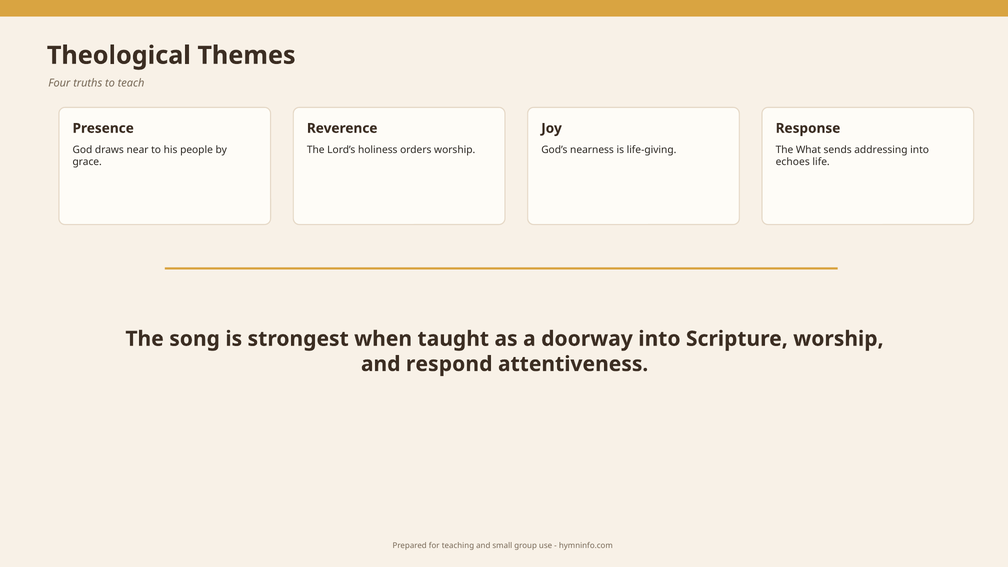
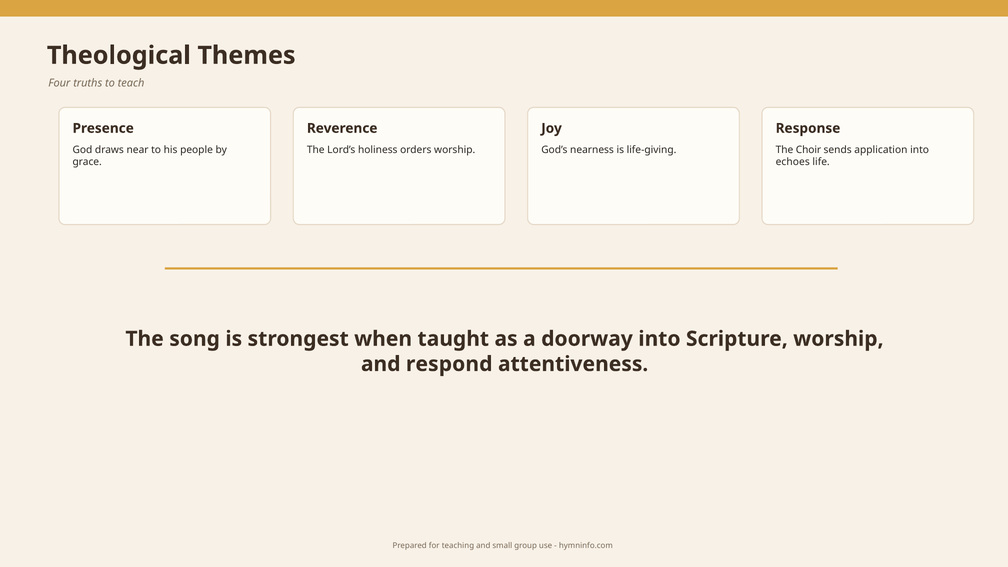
What: What -> Choir (808, 150)
addressing: addressing -> application (881, 150)
